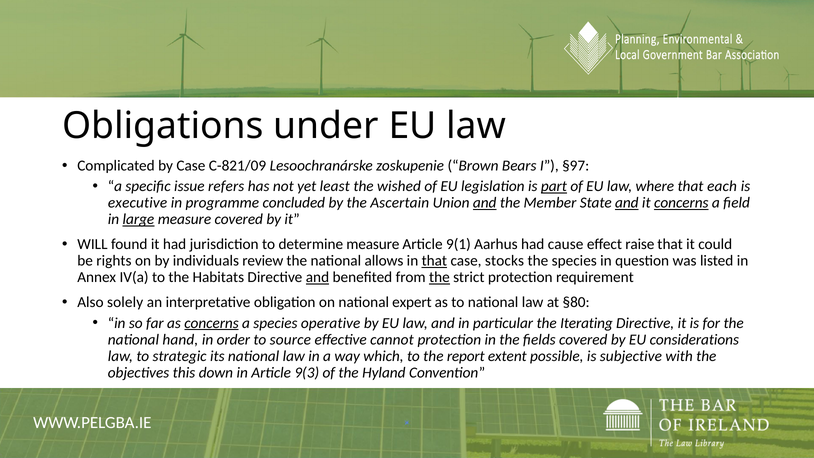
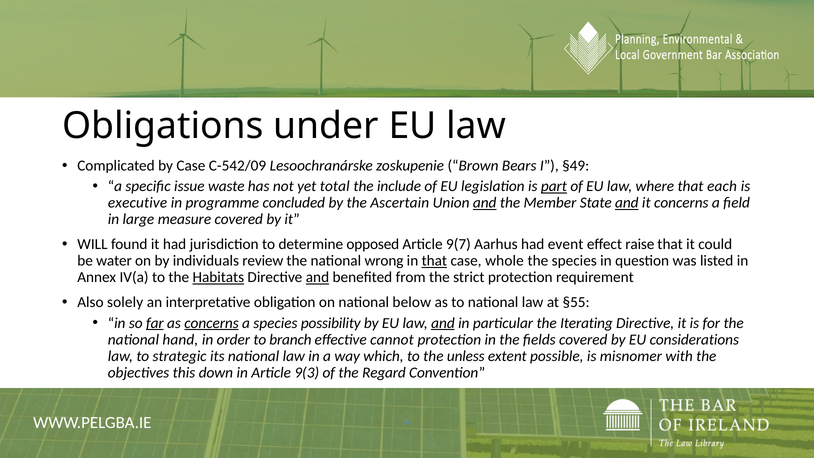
C-821/09: C-821/09 -> C-542/09 (237, 166)
§97: §97 -> §49 (576, 166)
refers: refers -> waste (226, 186)
least: least -> total (335, 186)
wished: wished -> include (399, 186)
concerns underline: present -> none (681, 203)
large underline: present -> none (138, 219)
determine measure: measure -> opposed (373, 244)
9(1: 9(1 -> 9(7 (458, 244)
cause: cause -> event (566, 244)
rights: rights -> water (114, 261)
allows: allows -> wrong (384, 261)
stocks: stocks -> whole (504, 261)
Habitats underline: none -> present (218, 277)
the underline: present -> none (439, 277)
expert: expert -> below (412, 302)
§80: §80 -> §55 (576, 302)
far underline: none -> present (155, 323)
operative: operative -> possibility (331, 323)
and underline: none -> present (443, 323)
source: source -> branch (290, 339)
report: report -> unless (466, 356)
subjective: subjective -> misnomer (631, 356)
Hyland: Hyland -> Regard (384, 372)
